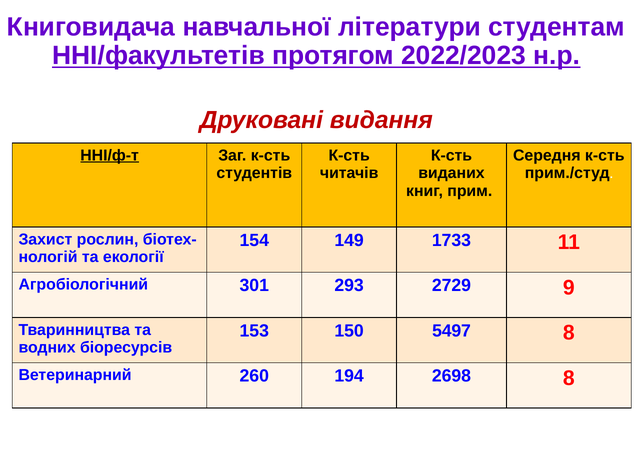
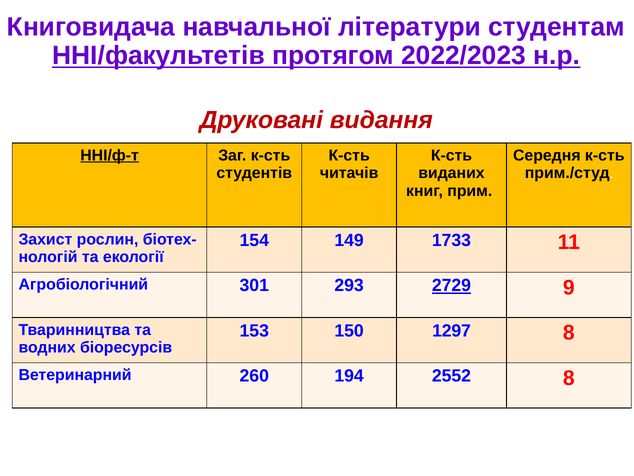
2729 underline: none -> present (451, 285)
5497: 5497 -> 1297 (452, 331)
2698: 2698 -> 2552 (451, 376)
